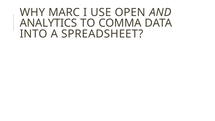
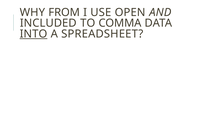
MARC: MARC -> FROM (64, 12)
ANALYTICS: ANALYTICS -> INCLUDED (48, 23)
INTO underline: none -> present (33, 34)
